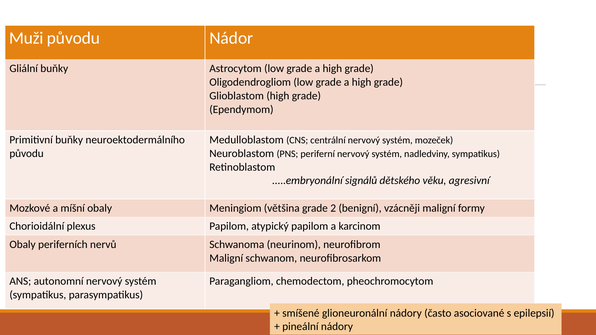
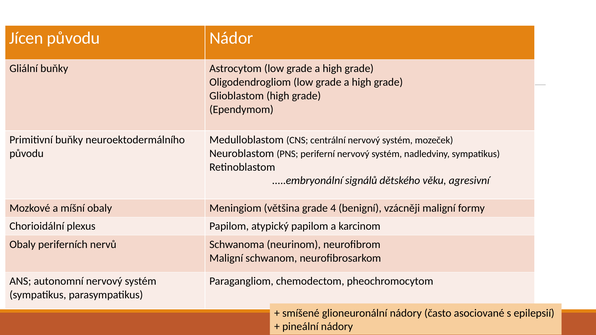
Muži: Muži -> Jícen (26, 38)
2: 2 -> 4 (333, 208)
